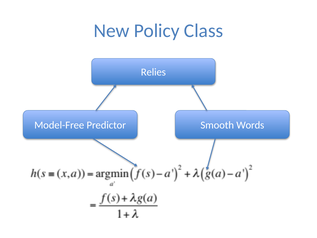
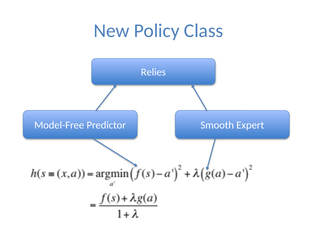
Words: Words -> Expert (250, 125)
